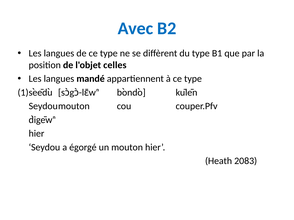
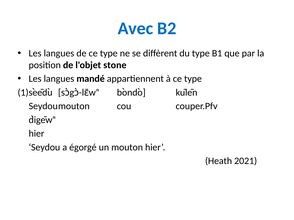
celles: celles -> stone (115, 65)
2083: 2083 -> 2021 (246, 161)
